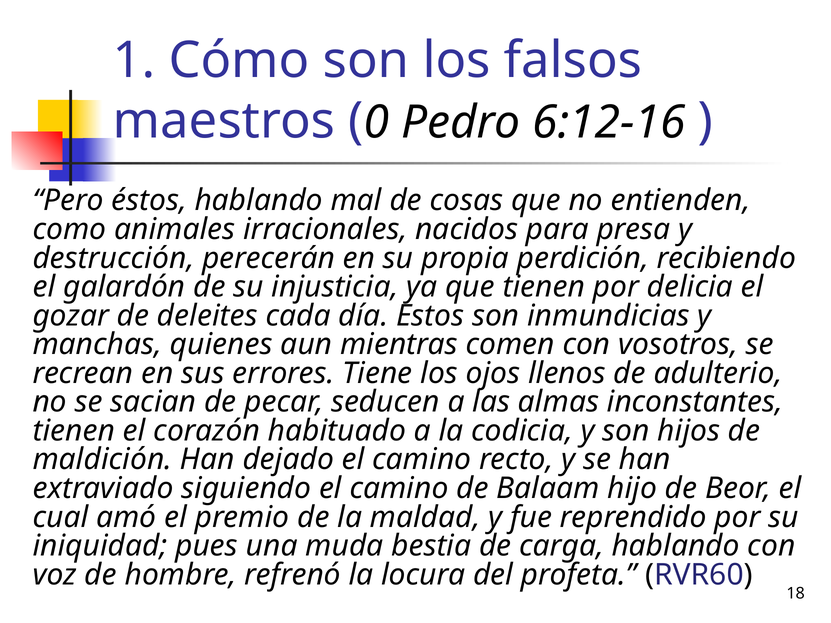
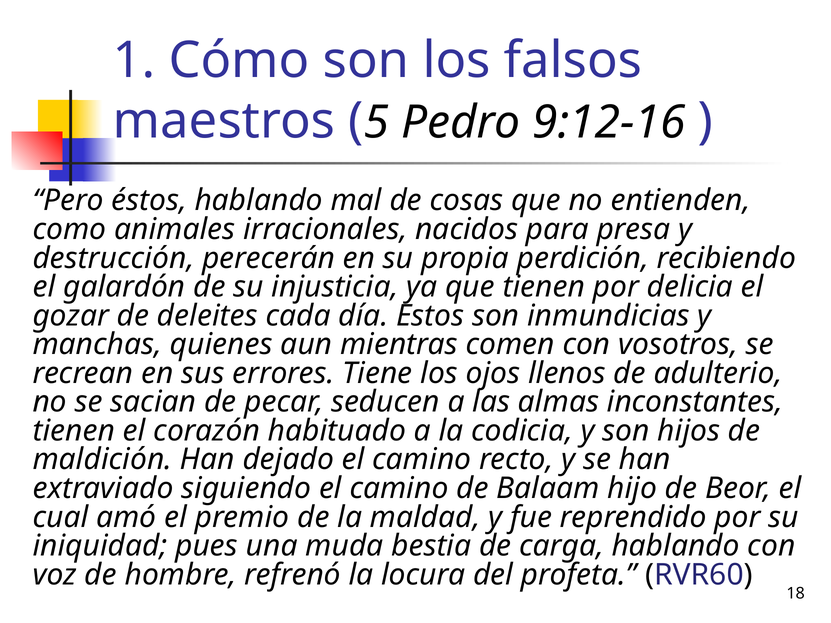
0: 0 -> 5 (376, 123)
6:12-16: 6:12-16 -> 9:12-16 (609, 123)
